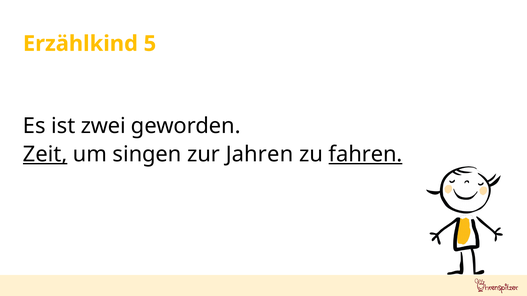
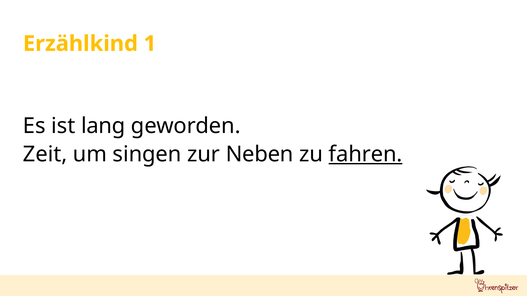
5: 5 -> 1 (150, 44)
zwei: zwei -> lang (103, 126)
Zeit underline: present -> none (45, 155)
Jahren: Jahren -> Neben (260, 155)
